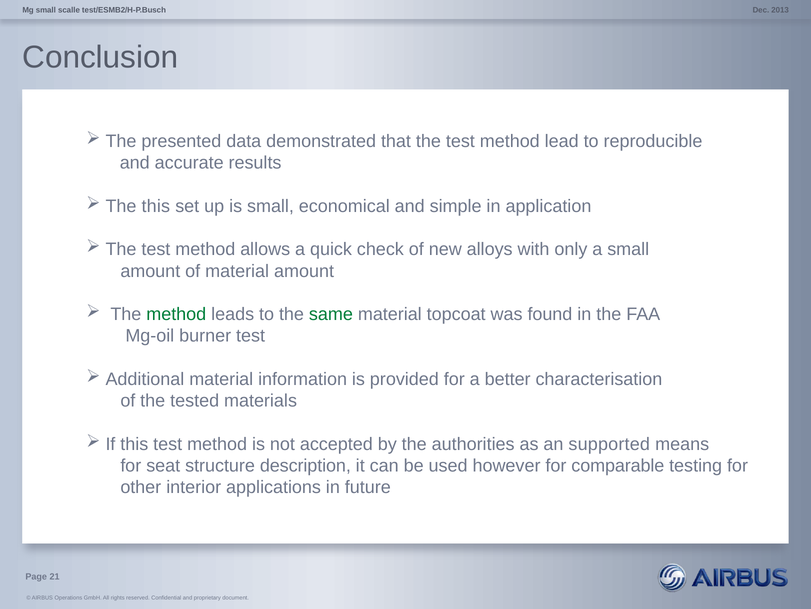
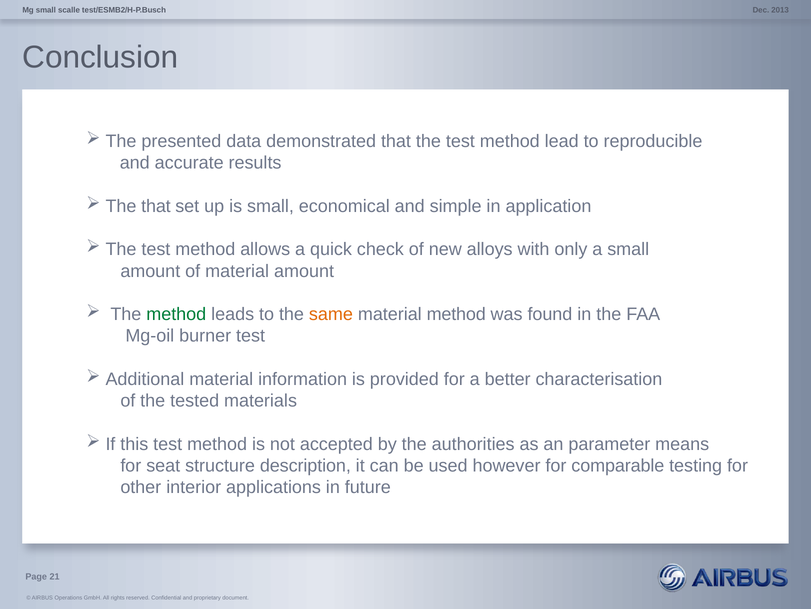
The this: this -> that (156, 206)
same colour: green -> orange (331, 314)
material topcoat: topcoat -> method (456, 314)
supported: supported -> parameter (609, 444)
